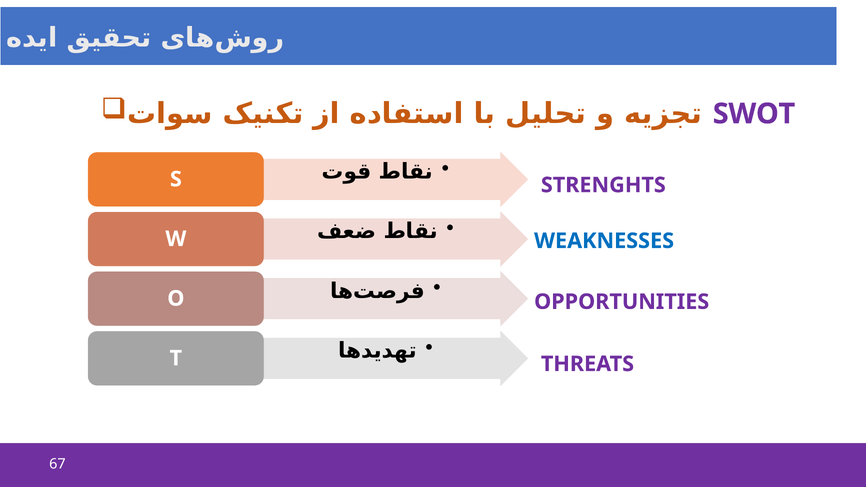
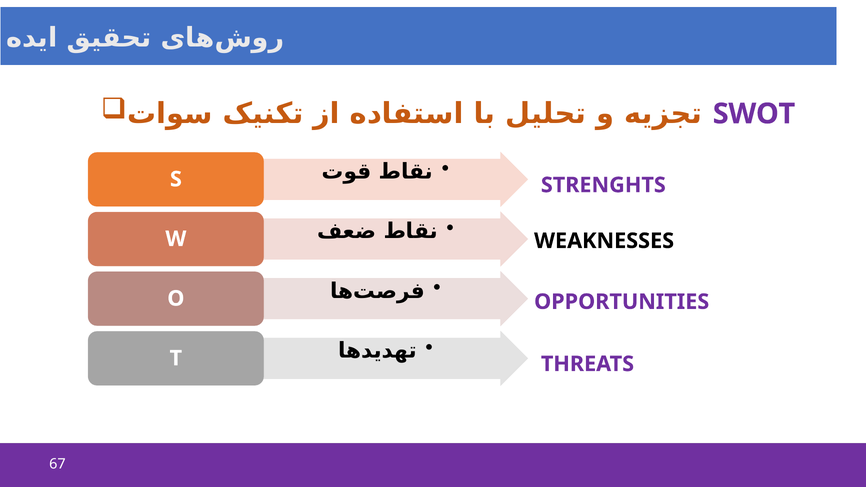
WEAKNESSES colour: blue -> black (604, 241)
